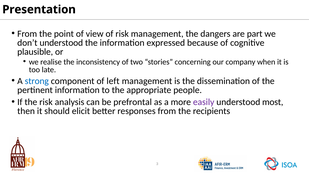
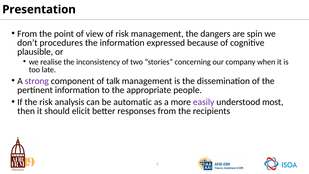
part: part -> spin (255, 34)
don’t understood: understood -> procedures (61, 43)
strong colour: blue -> purple (37, 81)
left: left -> talk (113, 81)
prefrontal: prefrontal -> automatic (133, 102)
